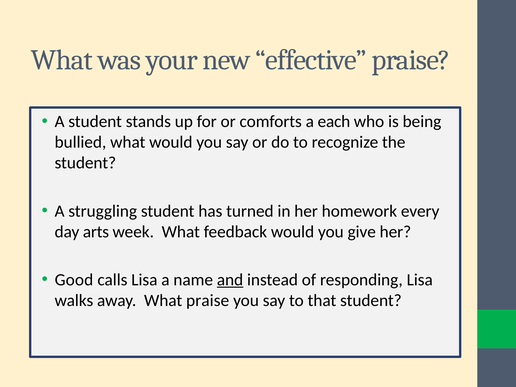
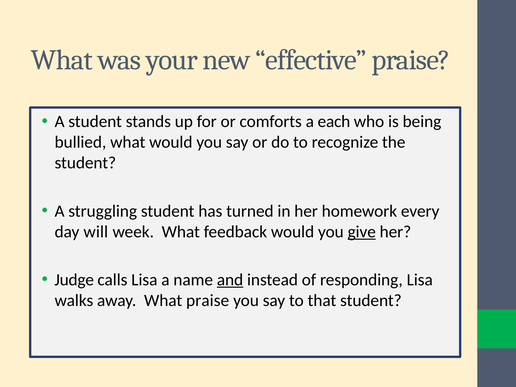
arts: arts -> will (96, 232)
give underline: none -> present (362, 232)
Good: Good -> Judge (74, 280)
